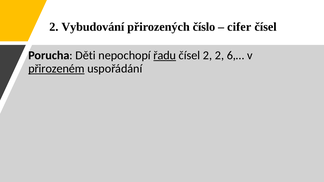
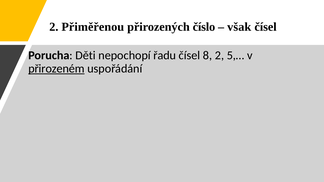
Vybudování: Vybudování -> Přiměřenou (93, 27)
cifer: cifer -> však (239, 27)
řadu underline: present -> none (165, 56)
čísel 2: 2 -> 8 (208, 56)
6,…: 6,… -> 5,… (236, 56)
